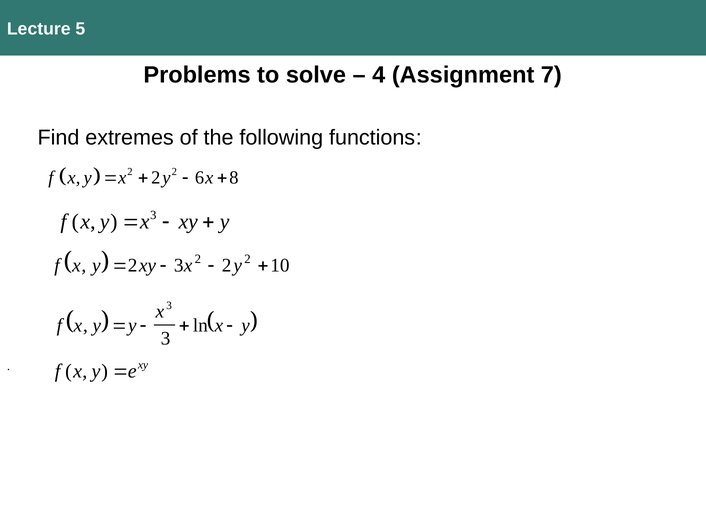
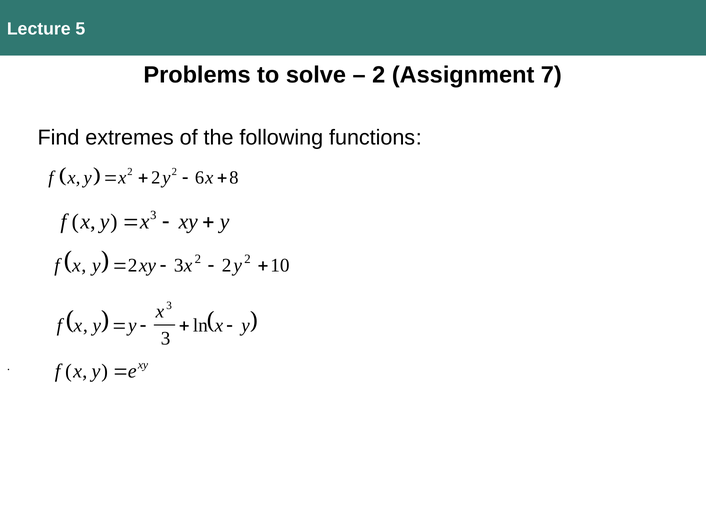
4: 4 -> 2 (379, 75)
